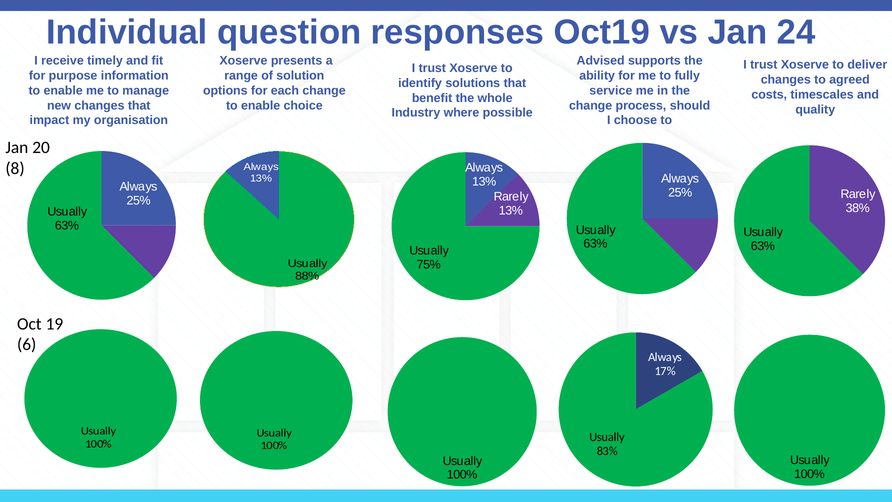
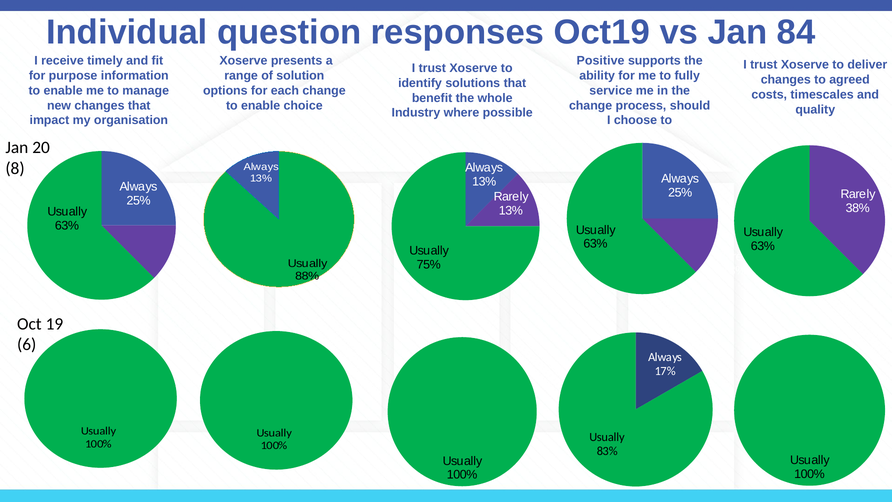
24: 24 -> 84 (796, 32)
Advised: Advised -> Positive (601, 61)
